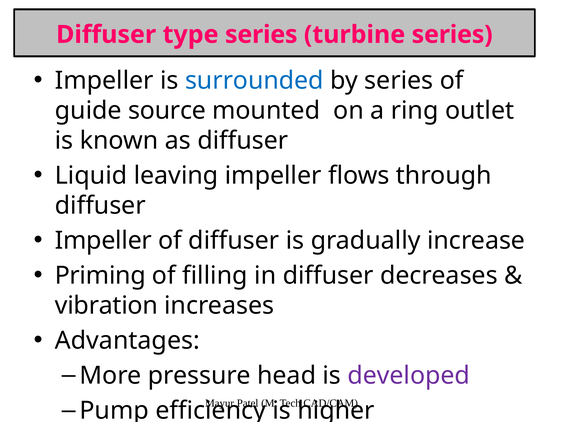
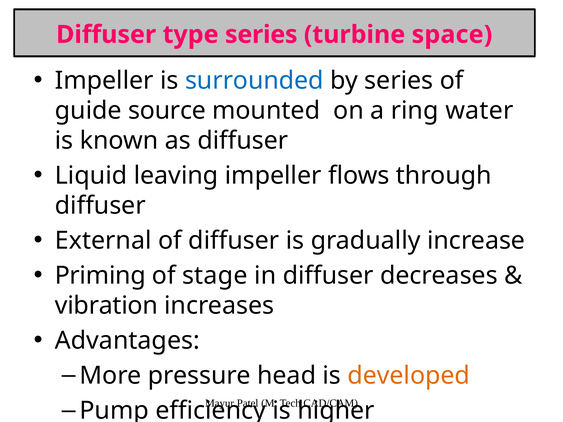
turbine series: series -> space (452, 35)
outlet: outlet -> water (479, 111)
Impeller: Impeller -> External (103, 241)
filling: filling -> stage (215, 276)
developed colour: purple -> orange (409, 376)
